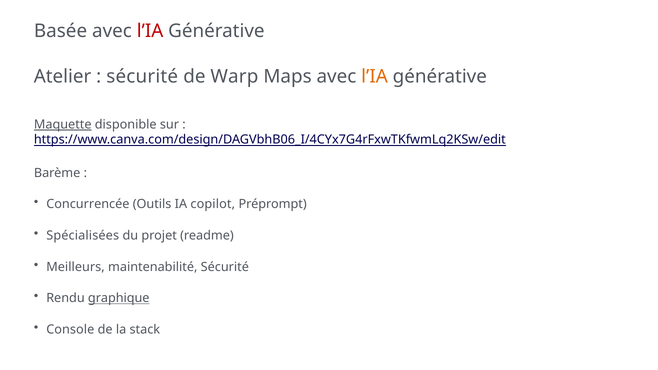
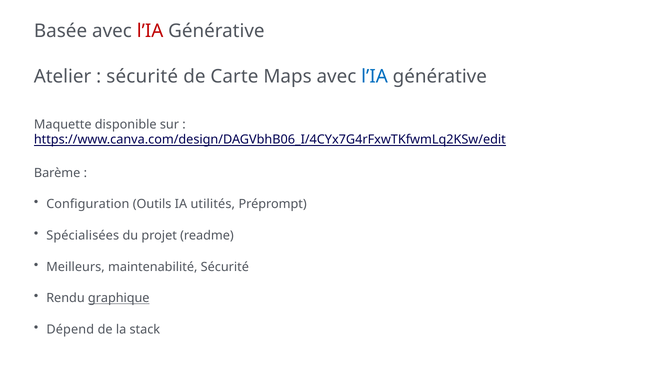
Warp: Warp -> Carte (234, 77)
l’IA colour: orange -> blue (375, 77)
Maquette underline: present -> none (63, 125)
Concurrencée: Concurrencée -> Configuration (88, 204)
copilot: copilot -> utilités (213, 204)
Console: Console -> Dépend (70, 330)
